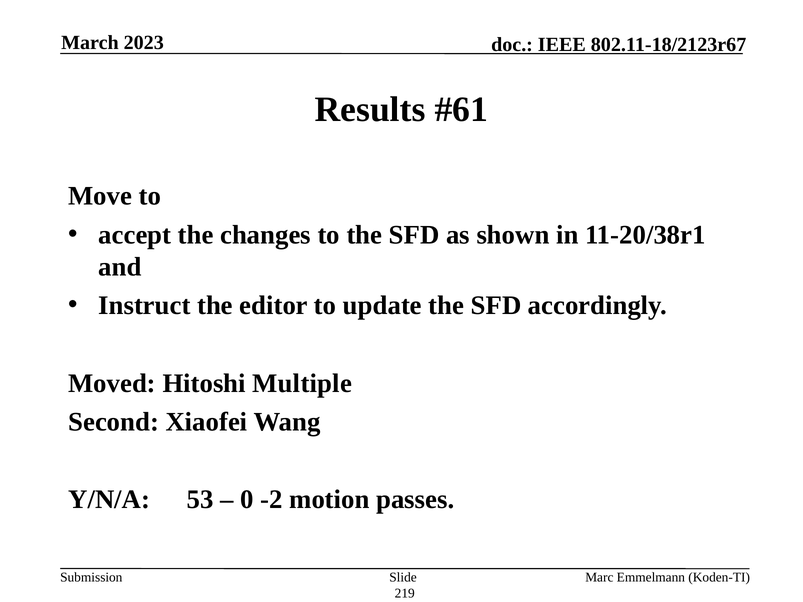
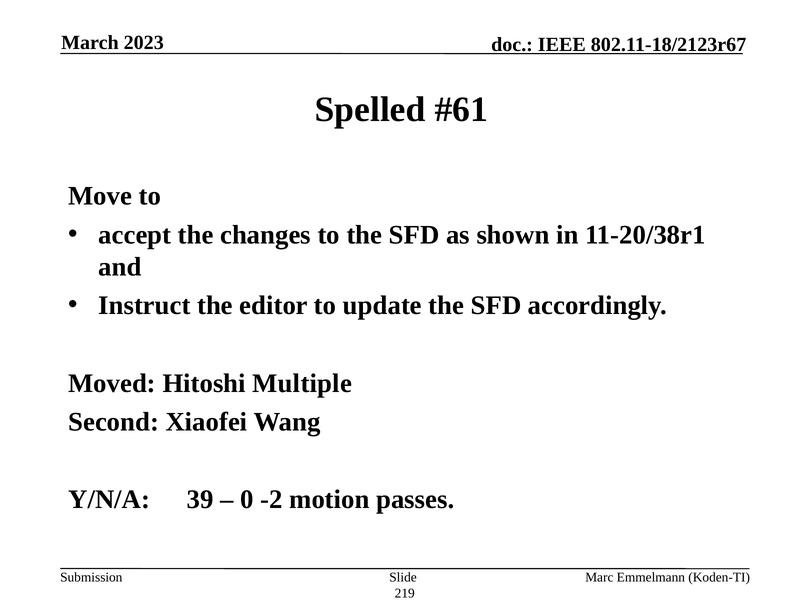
Results: Results -> Spelled (370, 109)
53: 53 -> 39 (200, 500)
